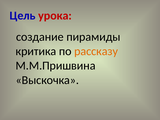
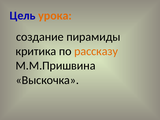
урока colour: red -> orange (55, 16)
